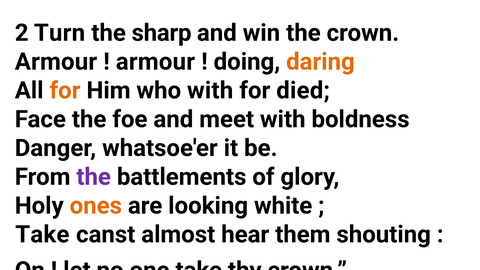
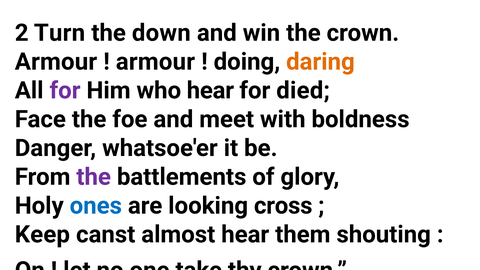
sharp: sharp -> down (161, 33)
for colour: orange -> purple (65, 90)
who with: with -> hear (210, 90)
ones colour: orange -> blue (96, 206)
white: white -> cross (283, 206)
Take: Take -> Keep (42, 234)
